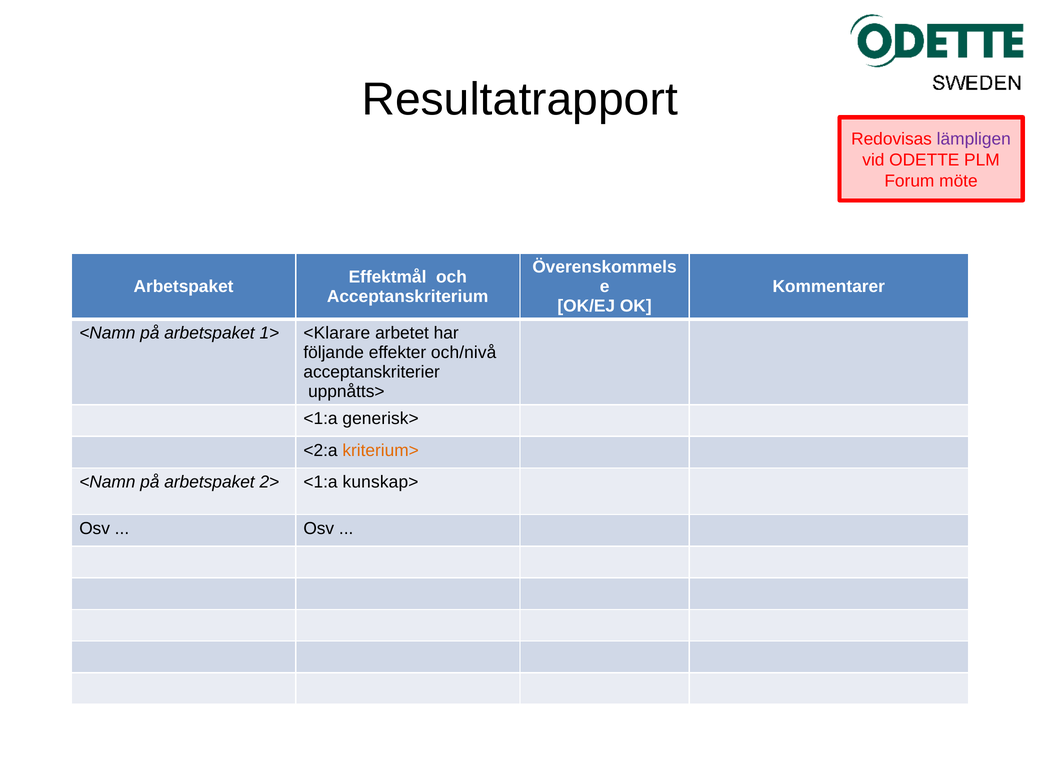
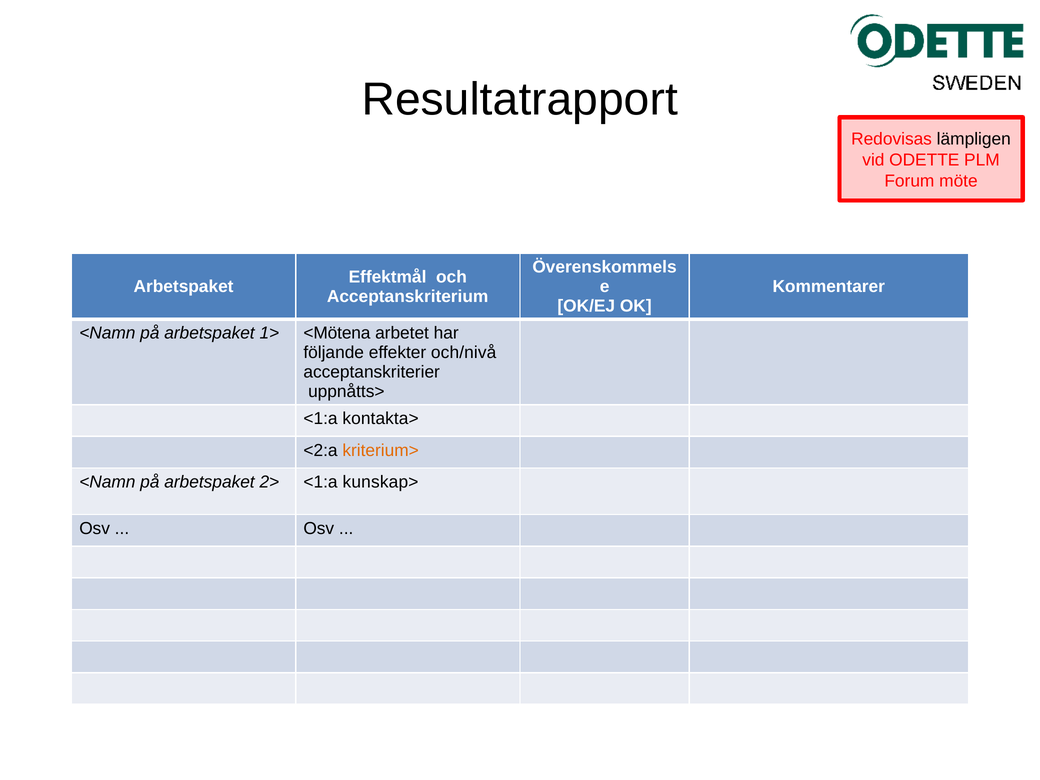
lämpligen colour: purple -> black (974, 139)
<Klarare: <Klarare -> <Mötena (337, 333)
generisk>: generisk> -> kontakta> (381, 419)
